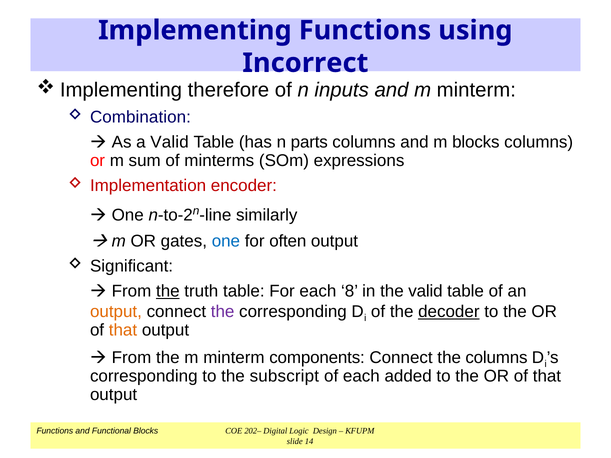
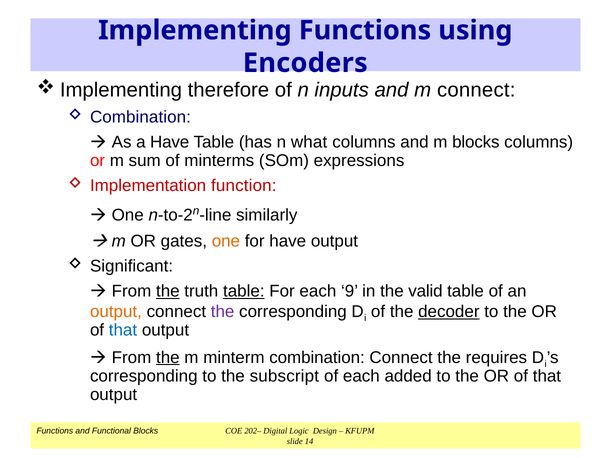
Incorrect: Incorrect -> Encoders (305, 63)
and m minterm: minterm -> connect (476, 90)
a Valid: Valid -> Have (170, 142)
parts: parts -> what (309, 142)
encoder: encoder -> function (244, 186)
one colour: blue -> orange (226, 241)
for often: often -> have (288, 241)
table underline: none -> present (244, 291)
8: 8 -> 9 (350, 291)
that colour: orange -> blue (123, 330)
the underline: none -> present (168, 358)
minterm components: components -> combination (317, 358)
the columns: columns -> requires (496, 358)
